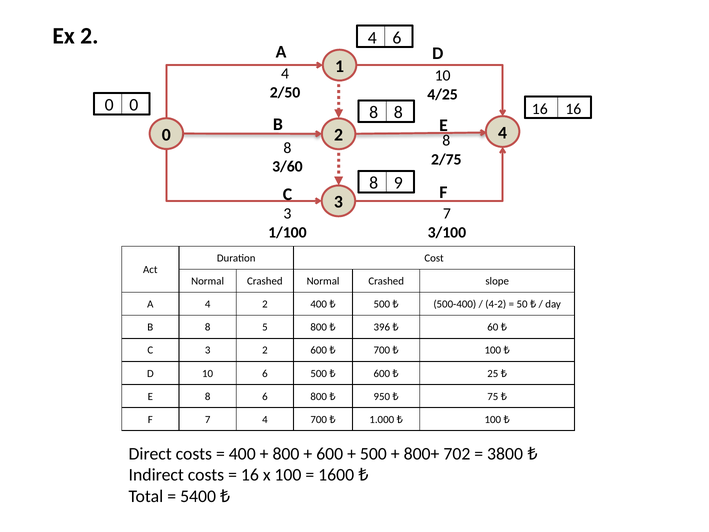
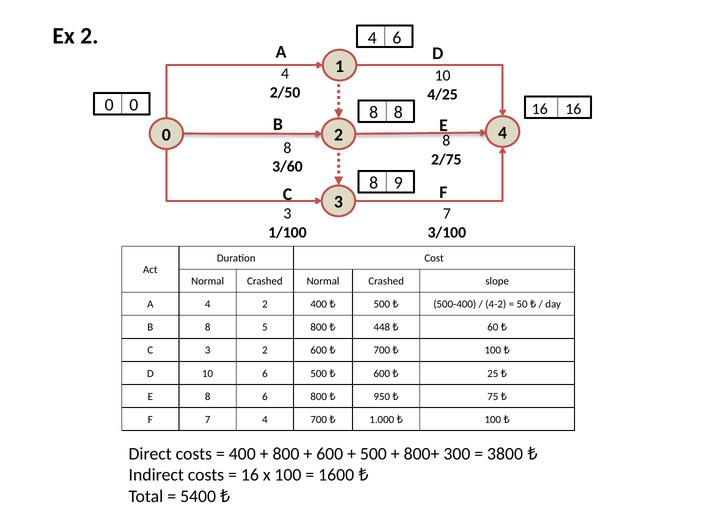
396: 396 -> 448 (382, 327)
702: 702 -> 300 (457, 454)
